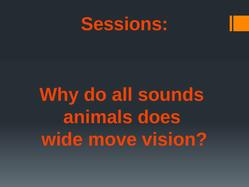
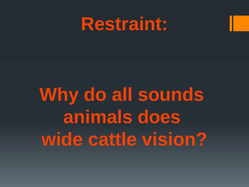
Sessions: Sessions -> Restraint (124, 24)
move: move -> cattle (112, 139)
